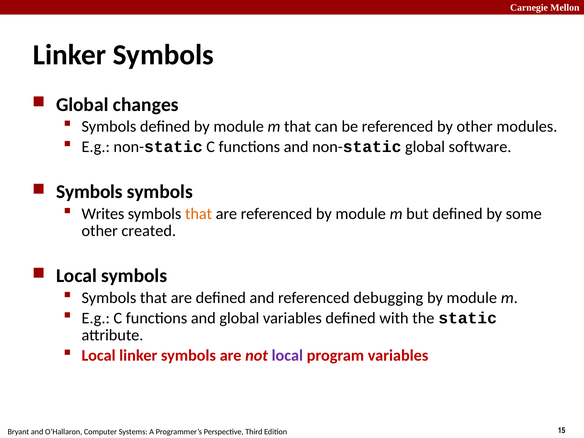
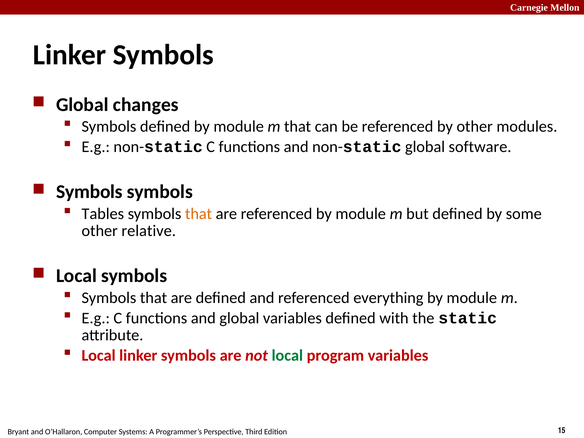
Writes: Writes -> Tables (103, 214)
created: created -> relative (149, 231)
debugging: debugging -> everything (388, 298)
local colour: purple -> green (287, 356)
